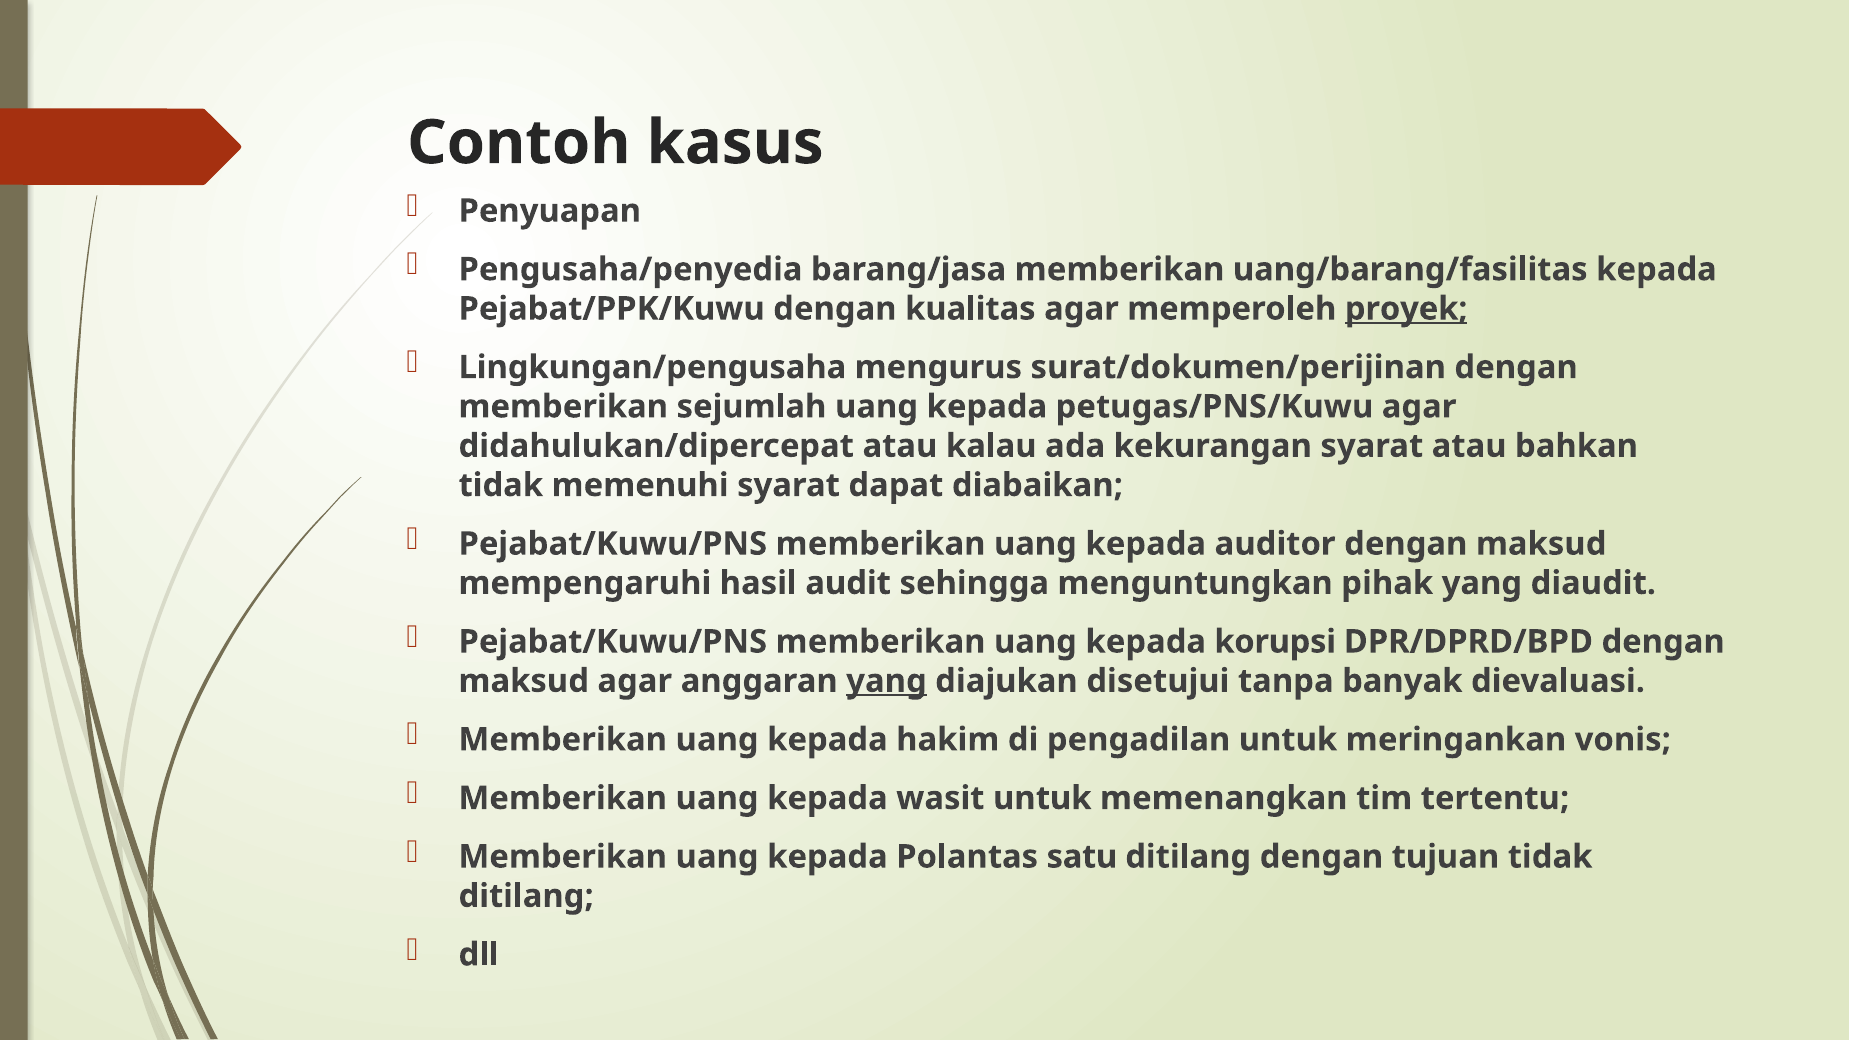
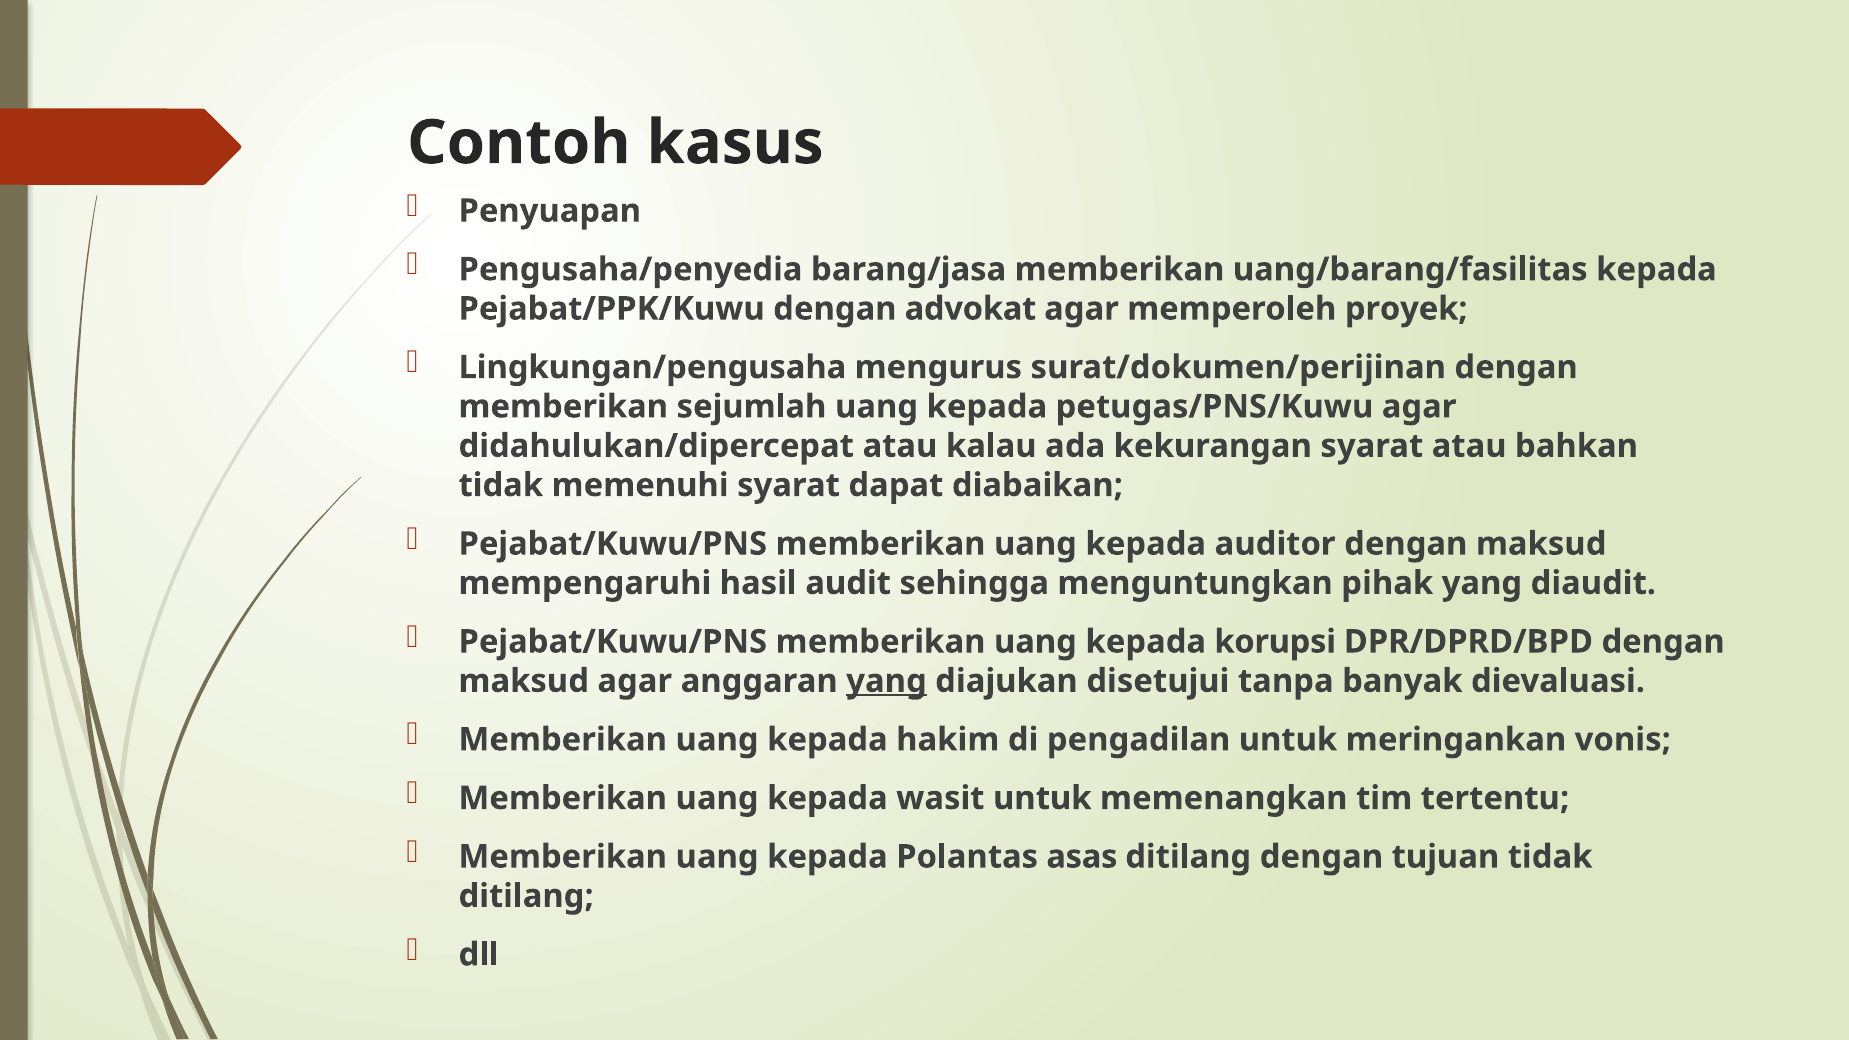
kualitas: kualitas -> advokat (970, 309)
proyek underline: present -> none (1406, 309)
satu: satu -> asas (1082, 857)
